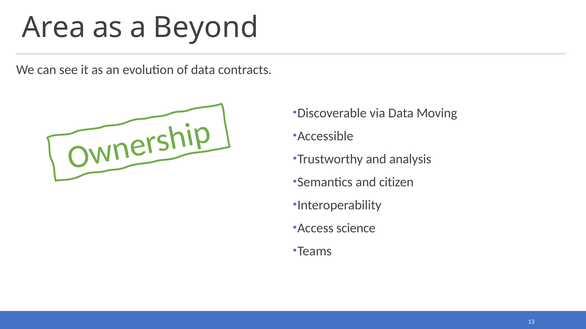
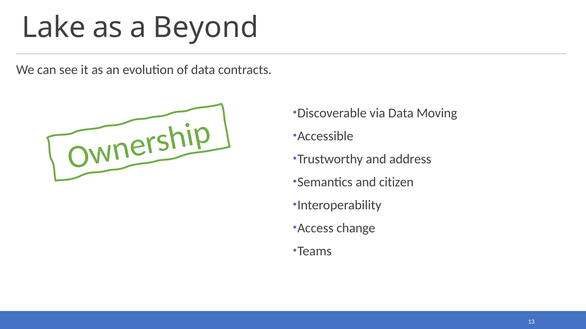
Area: Area -> Lake (54, 28)
analysis: analysis -> address (410, 159)
science: science -> change (356, 228)
